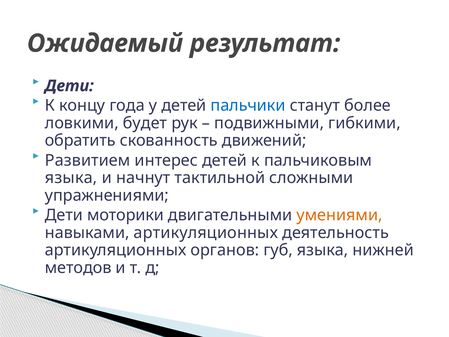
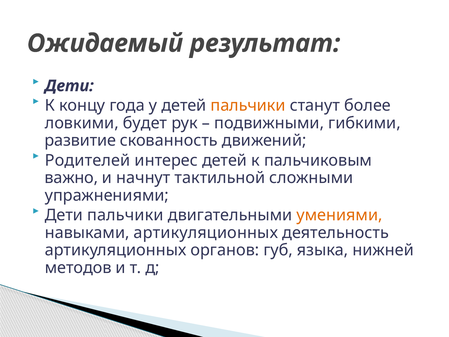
пальчики colour: blue -> orange (248, 106)
обратить: обратить -> развитие (80, 141)
Развитием: Развитием -> Родителей (88, 160)
языка: языка -> важно (71, 178)
Дети моторики: моторики -> пальчики (125, 215)
